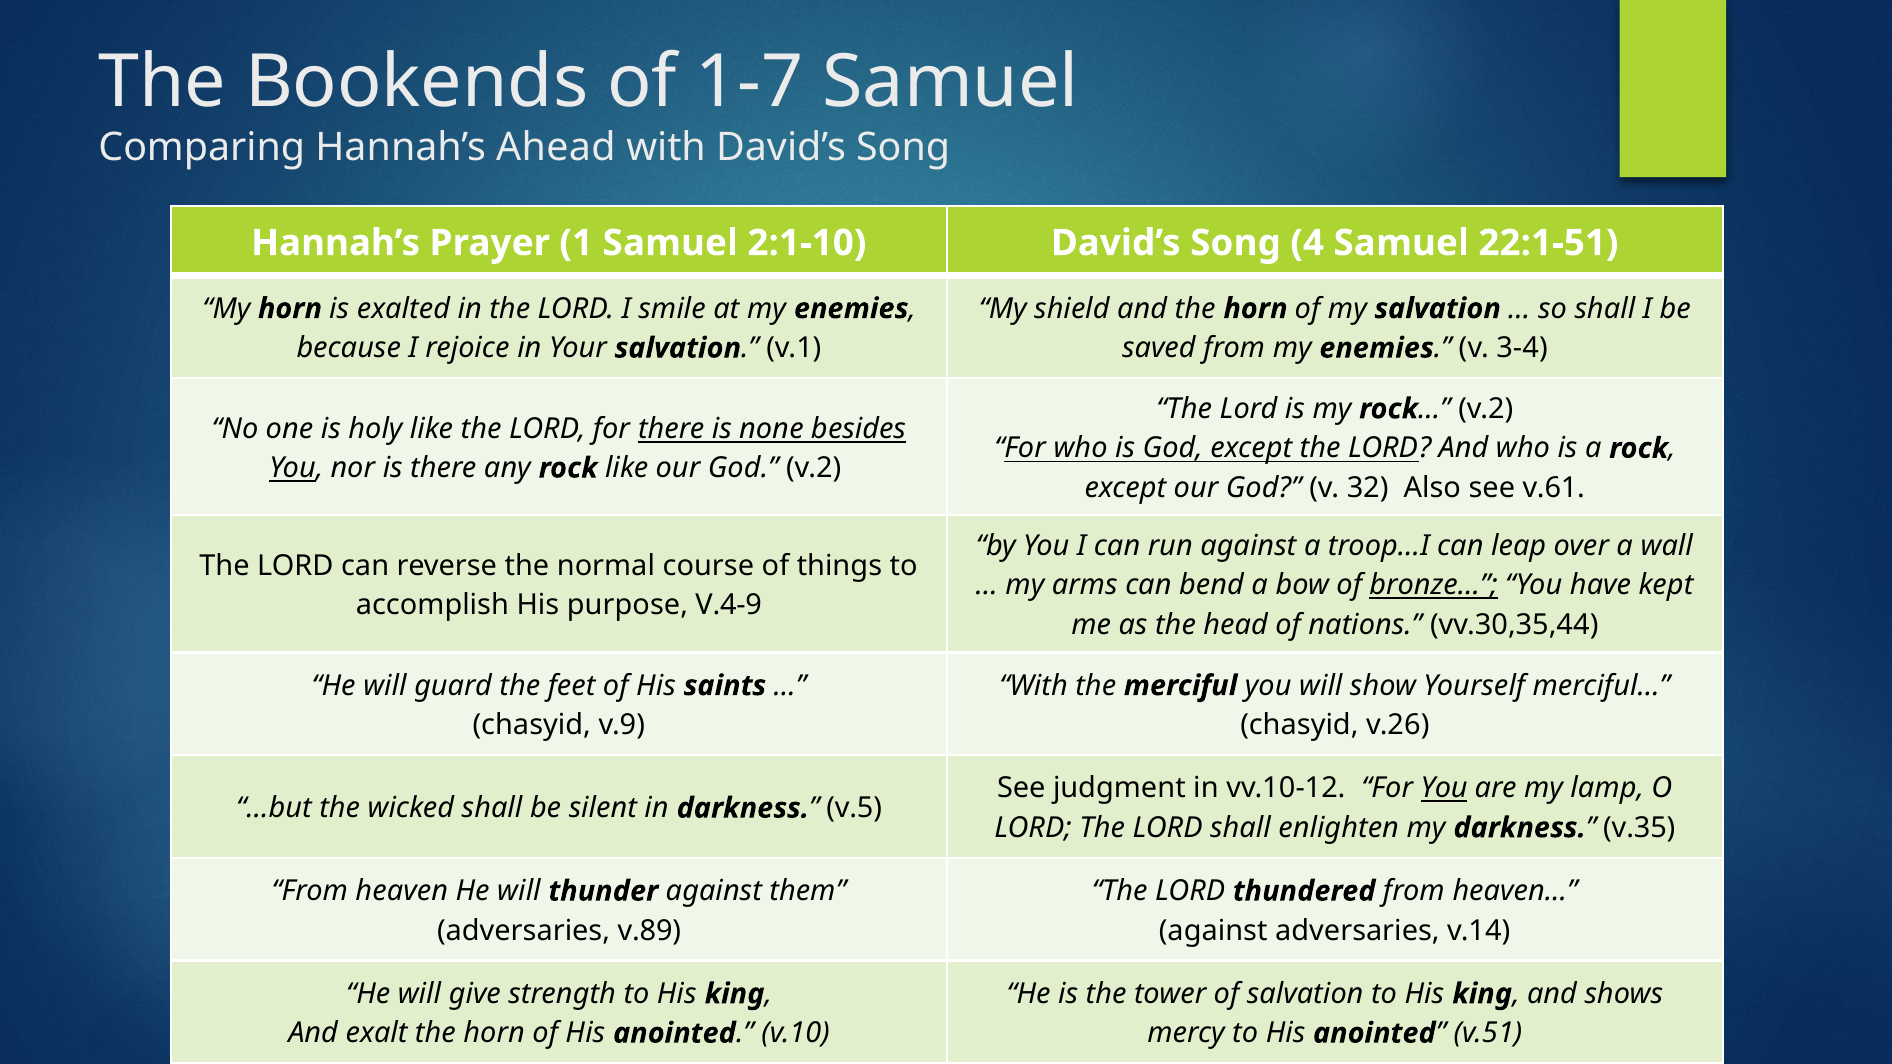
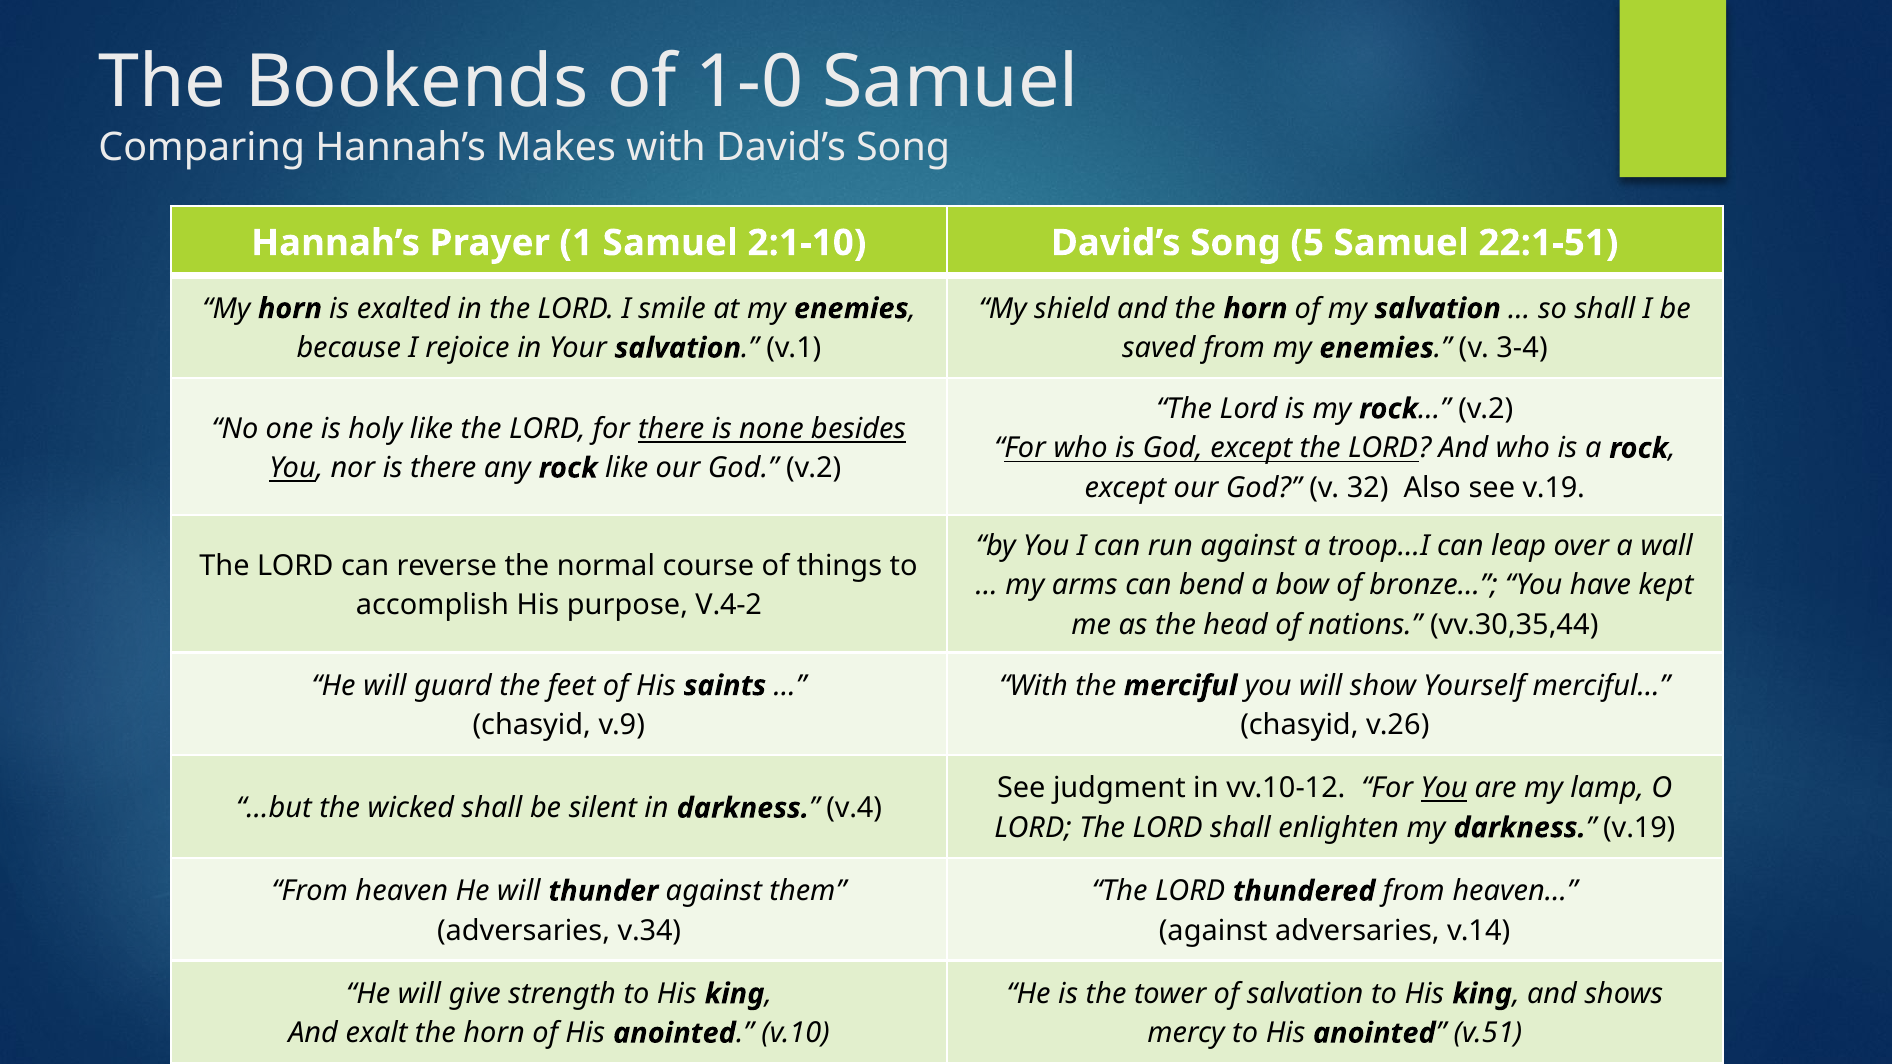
1-7: 1-7 -> 1-0 (750, 82)
Ahead: Ahead -> Makes (556, 148)
4: 4 -> 5 (1307, 243)
see v.61: v.61 -> v.19 (1554, 488)
bronze… underline: present -> none (1434, 586)
V.4-9: V.4-9 -> V.4-2 (729, 605)
v.5: v.5 -> v.4 (854, 808)
darkness v.35: v.35 -> v.19 (1639, 828)
v.89: v.89 -> v.34 (649, 931)
